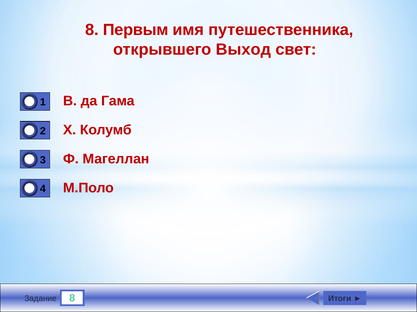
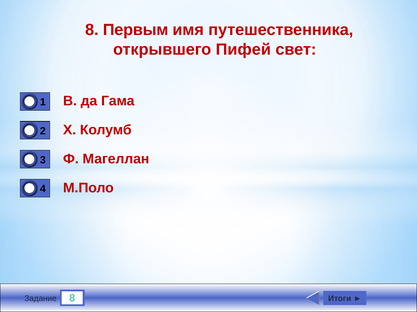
Выход: Выход -> Пифей (243, 49)
